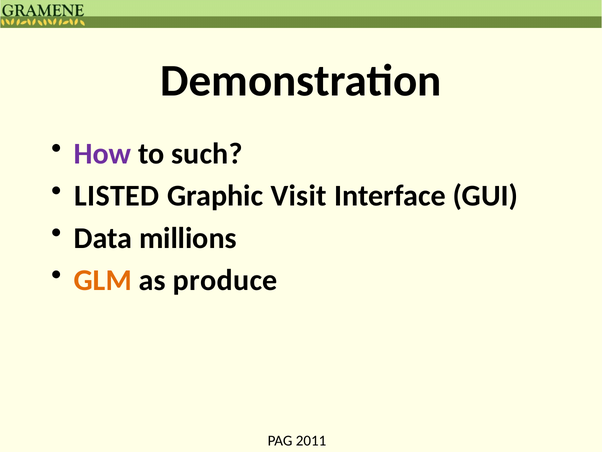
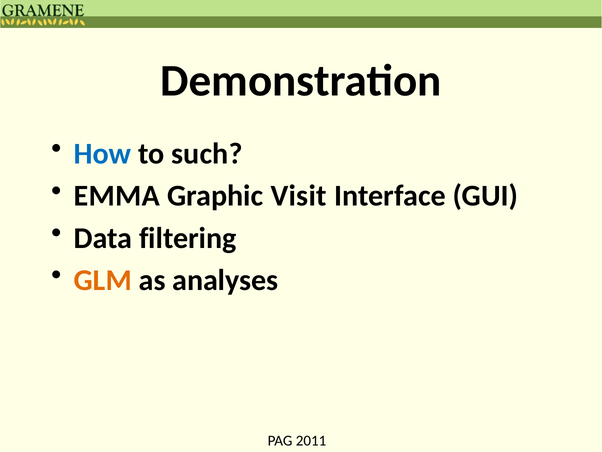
How colour: purple -> blue (102, 154)
LISTED: LISTED -> EMMA (117, 196)
millions: millions -> filtering (188, 238)
produce: produce -> analyses (225, 280)
